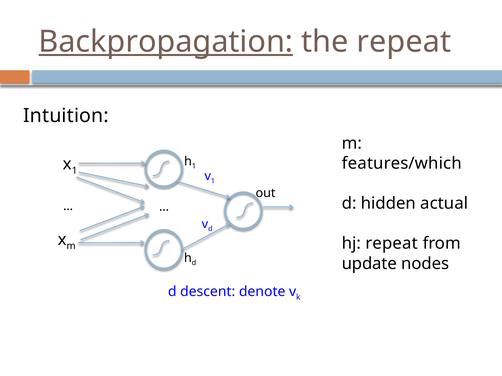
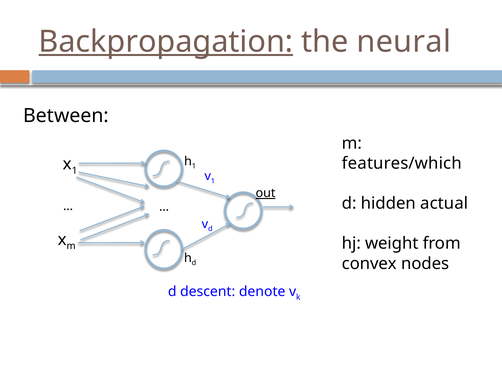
the repeat: repeat -> neural (404, 42)
Intuition: Intuition -> Between (66, 116)
out underline: none -> present (266, 193)
hj repeat: repeat -> weight (392, 244)
update: update -> convex (369, 264)
